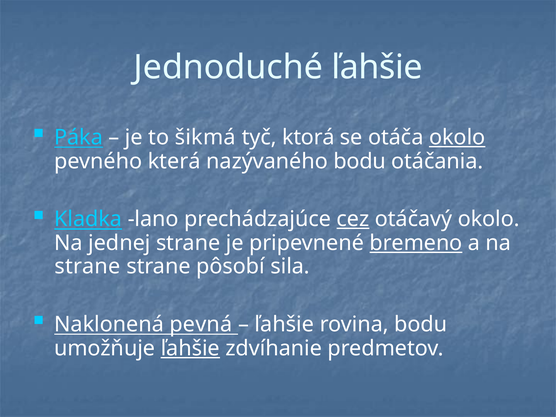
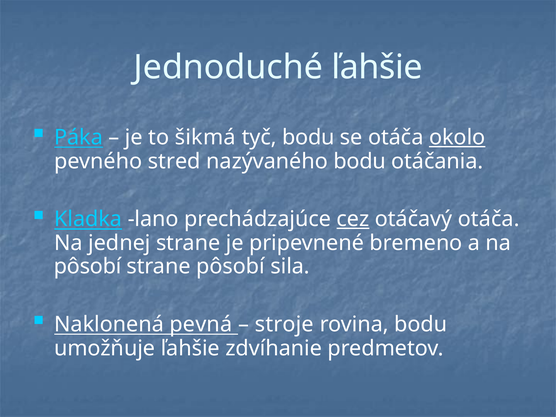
tyč ktorá: ktorá -> bodu (308, 137)
která: která -> stred (174, 161)
otáčavý okolo: okolo -> otáča (489, 219)
bremeno underline: present -> none (416, 243)
strane: strane -> pôsobí (88, 266)
ľahšie: ľahšie -> stroje (284, 324)
ľahšie underline: present -> none (190, 348)
